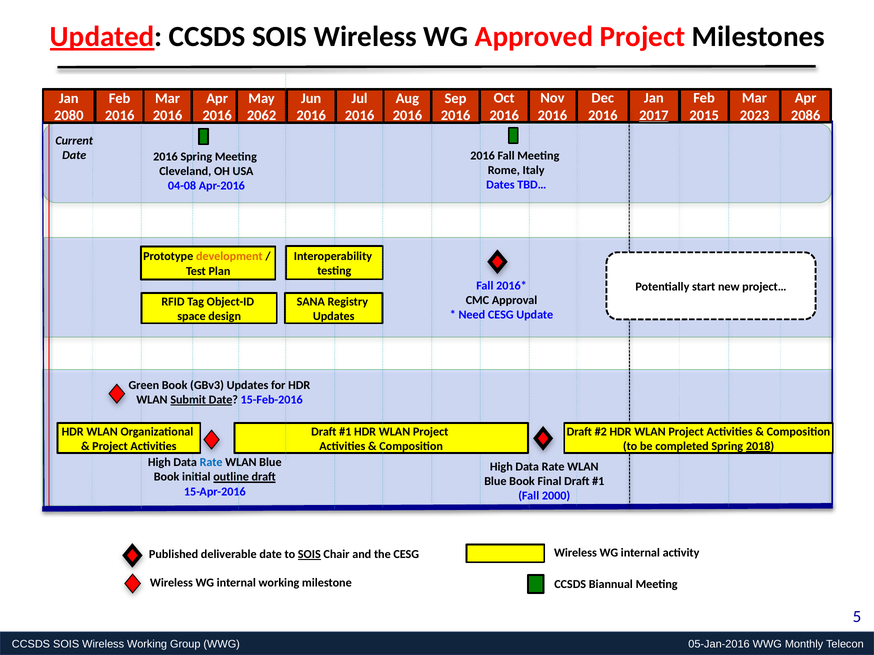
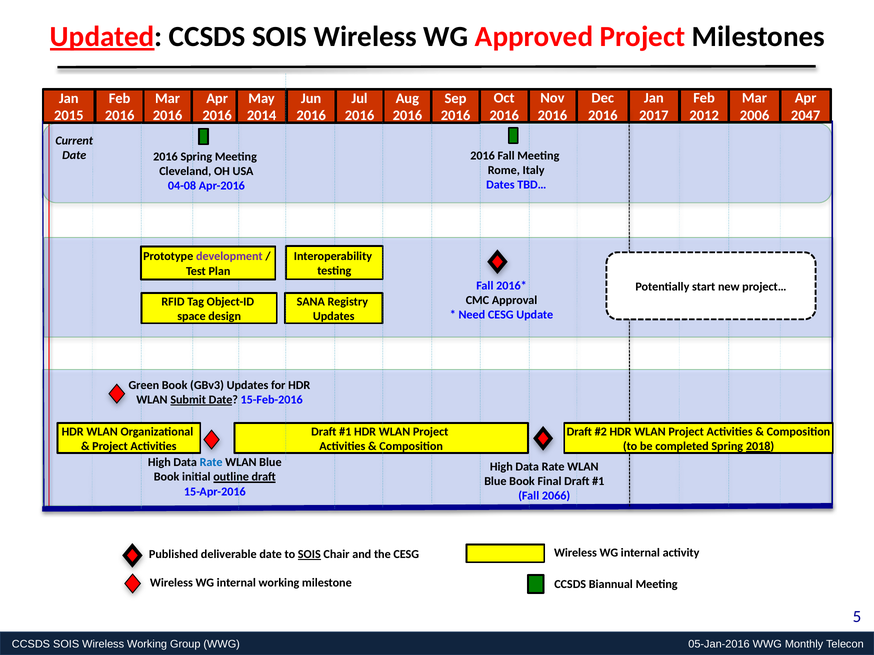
2017 underline: present -> none (654, 116)
2015: 2015 -> 2012 (704, 116)
2023: 2023 -> 2006 (755, 116)
2086: 2086 -> 2047 (806, 116)
2080: 2080 -> 2015 (69, 116)
2062: 2062 -> 2014 (262, 116)
development colour: orange -> purple (229, 257)
2000: 2000 -> 2066 (556, 496)
